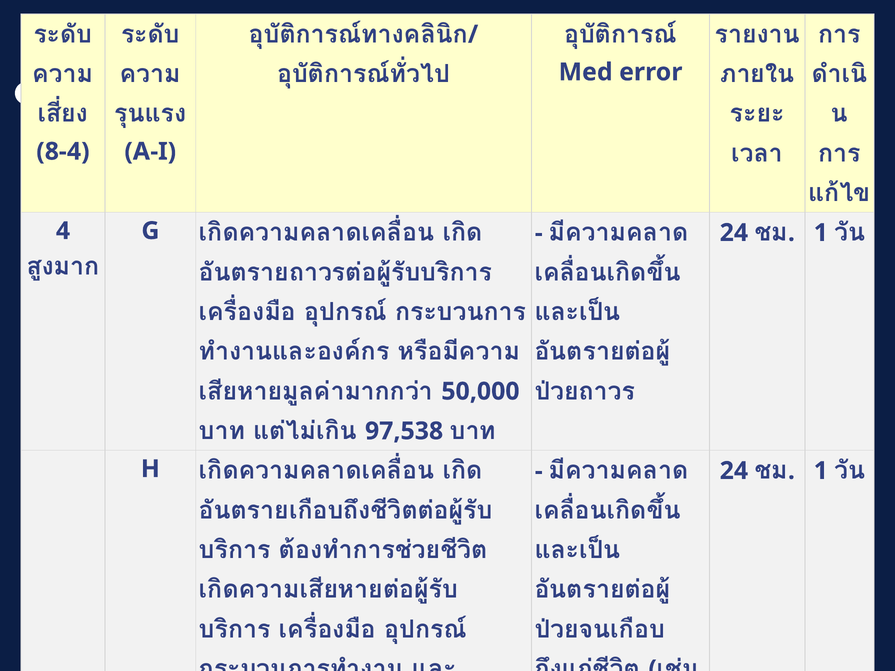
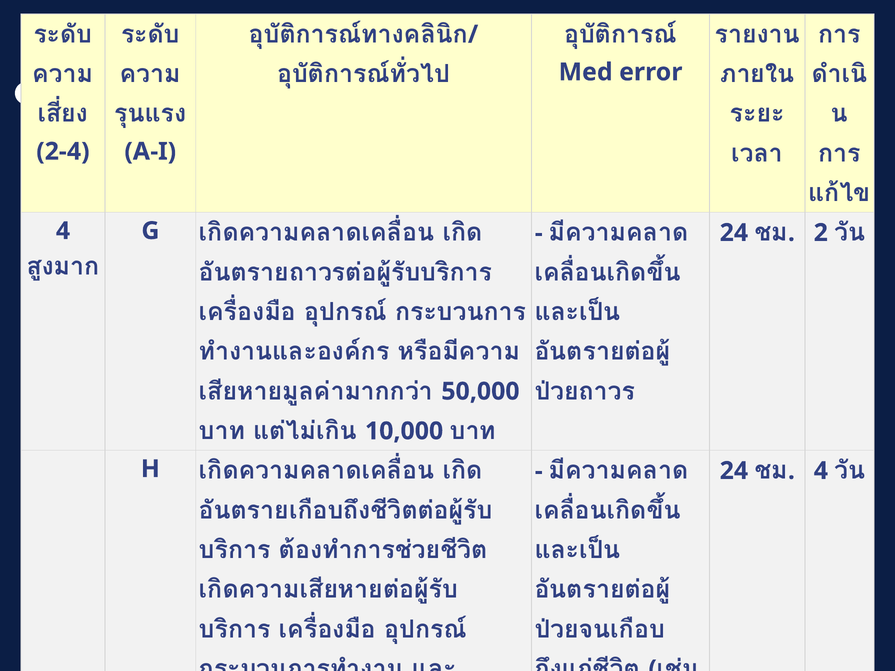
8-4: 8-4 -> 2-4 (63, 152)
1: 1 -> 2 (821, 233)
97,538: 97,538 -> 10,000 (404, 431)
1: 1 -> 4 (821, 471)
